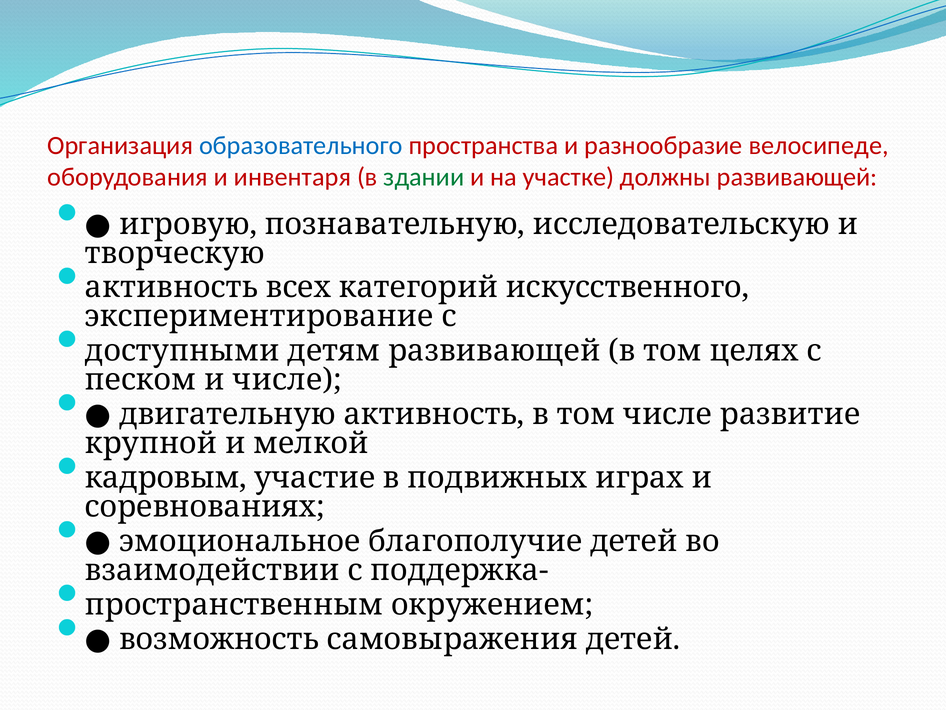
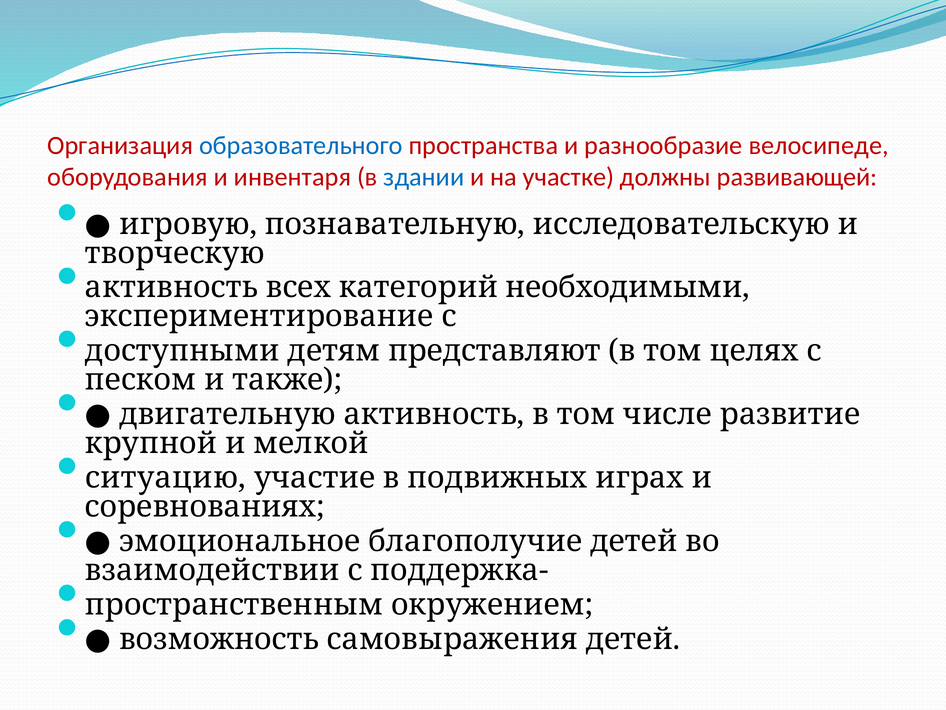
здании colour: green -> blue (424, 177)
искусственного: искусственного -> необходимыми (628, 287)
детям развивающей: развивающей -> представляют (495, 351)
и числе: числе -> также (287, 380)
кадровым: кадровым -> ситуацию (166, 477)
